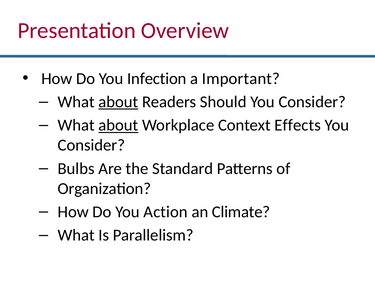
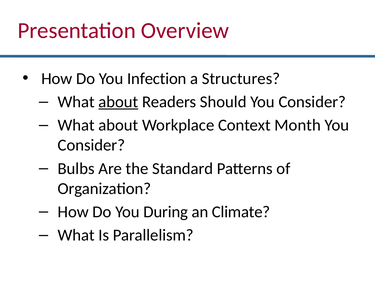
Important: Important -> Structures (241, 79)
about underline: present -> none (118, 125)
Effects: Effects -> Month (298, 125)
Action: Action -> During (166, 212)
